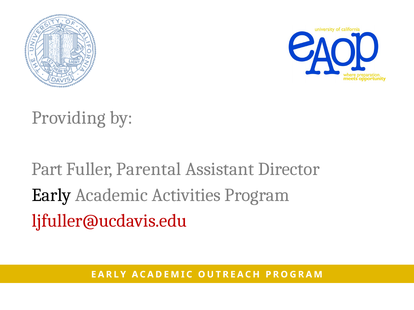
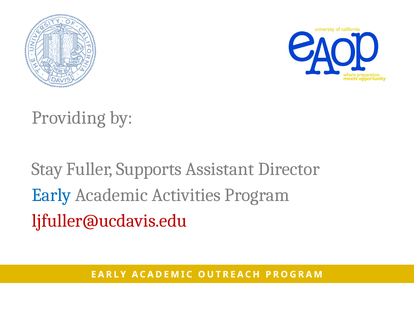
Part: Part -> Stay (47, 169)
Parental: Parental -> Supports (149, 169)
Early colour: black -> blue (51, 195)
